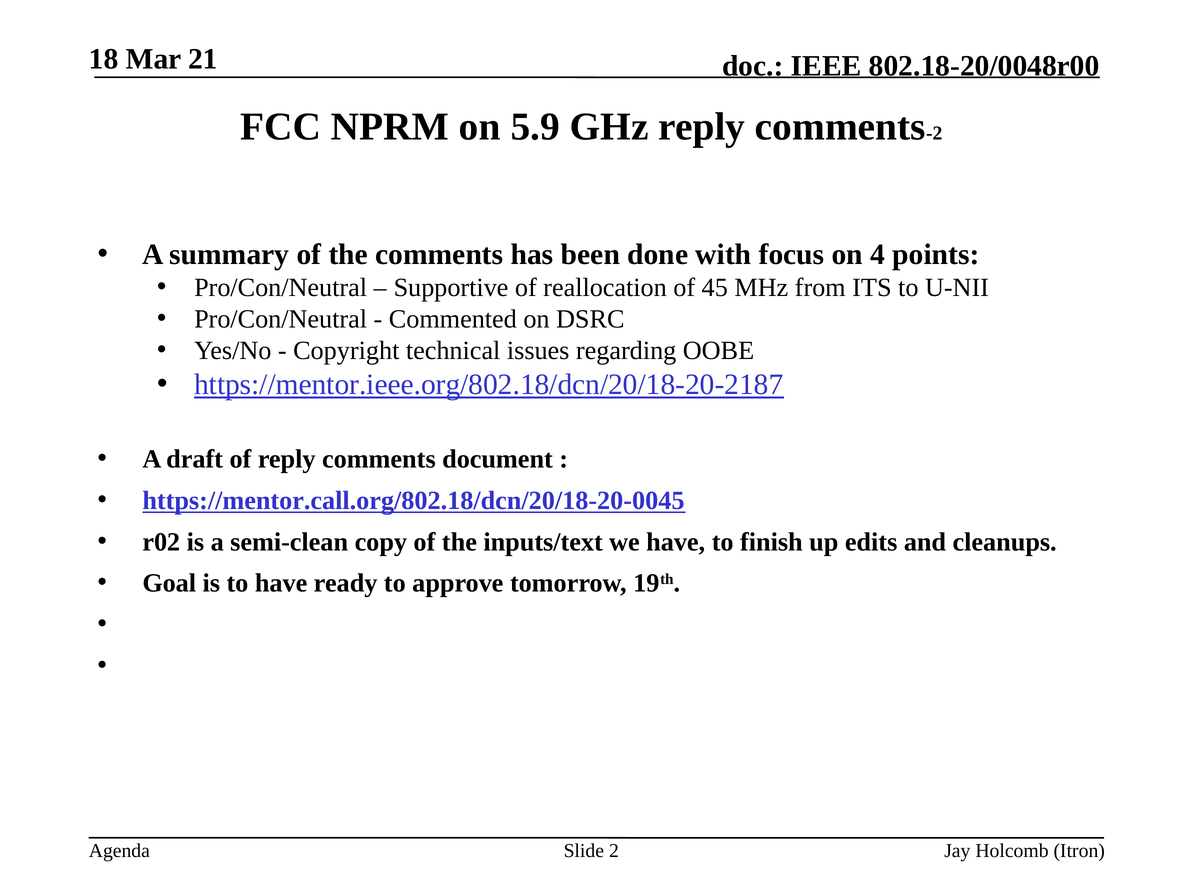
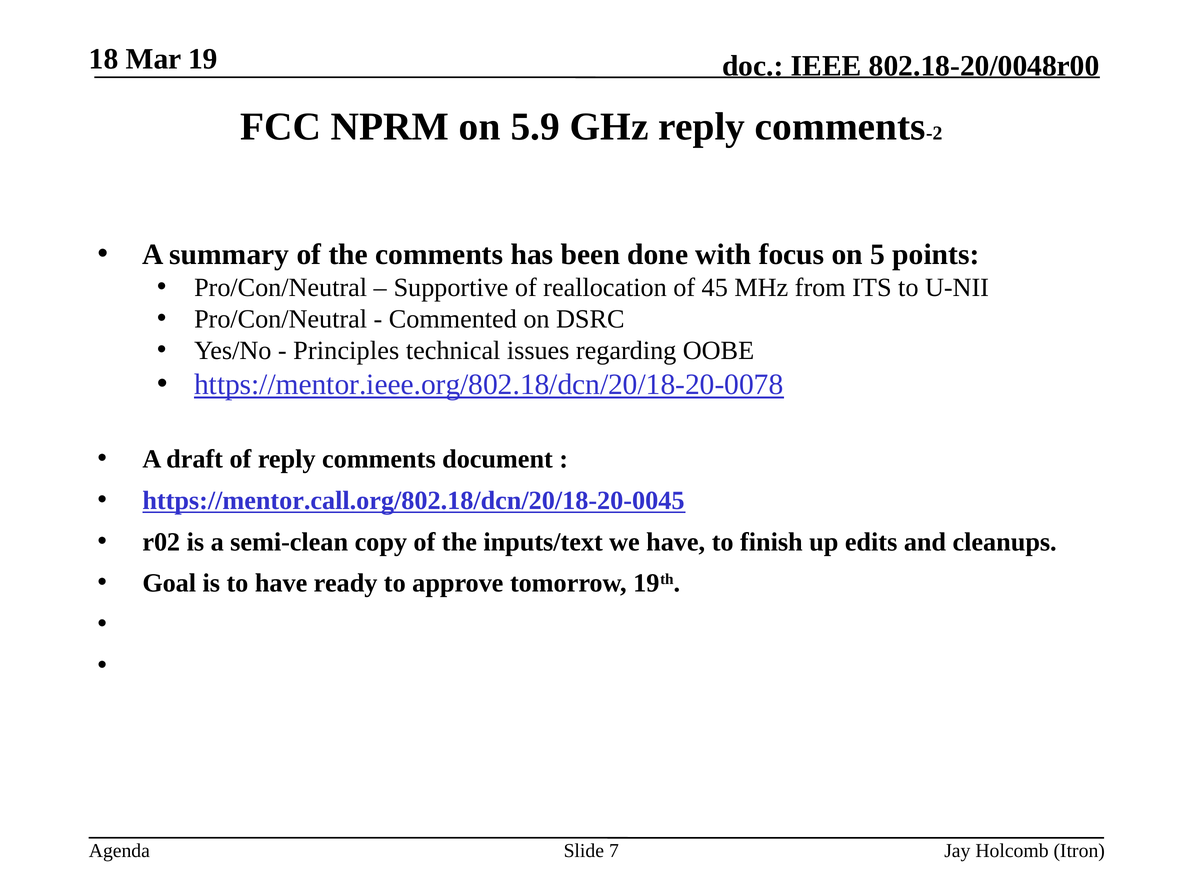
21: 21 -> 19 (203, 59)
4: 4 -> 5 (878, 255)
Copyright: Copyright -> Principles (346, 351)
https://mentor.ieee.org/802.18/dcn/20/18-20-2187: https://mentor.ieee.org/802.18/dcn/20/18-20-2187 -> https://mentor.ieee.org/802.18/dcn/20/18-20-0078 (489, 385)
2: 2 -> 7 (614, 851)
